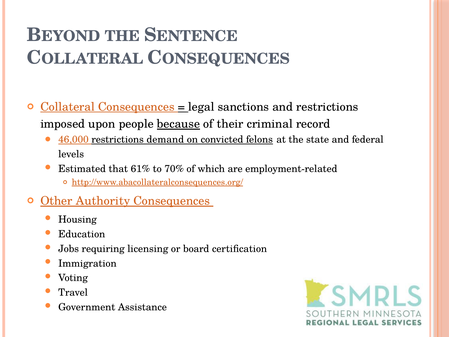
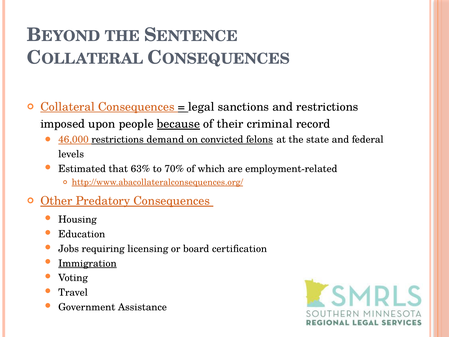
61%: 61% -> 63% (140, 169)
Authority: Authority -> Predatory (103, 201)
Immigration underline: none -> present (87, 263)
